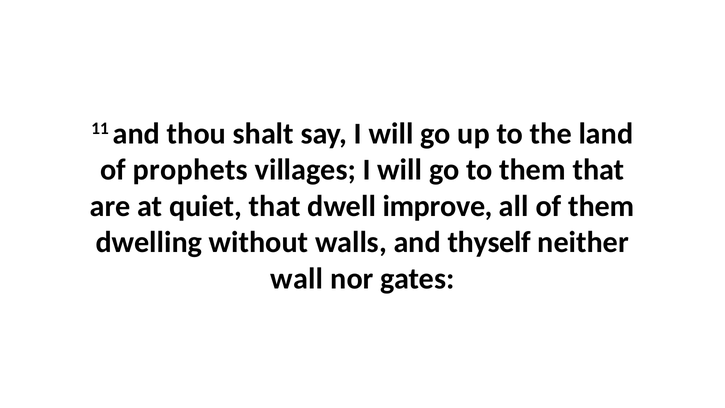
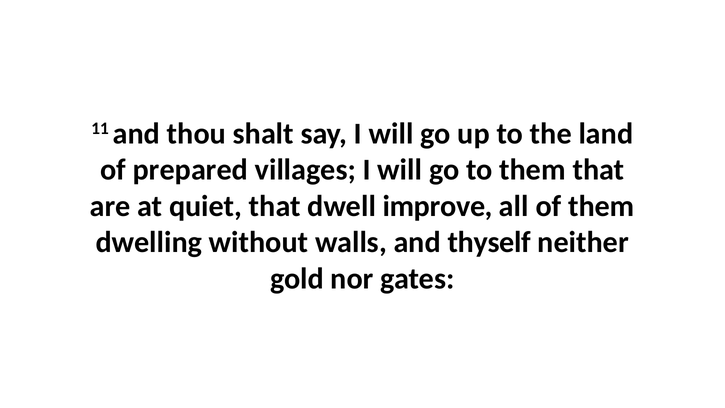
prophets: prophets -> prepared (190, 170)
wall: wall -> gold (297, 278)
